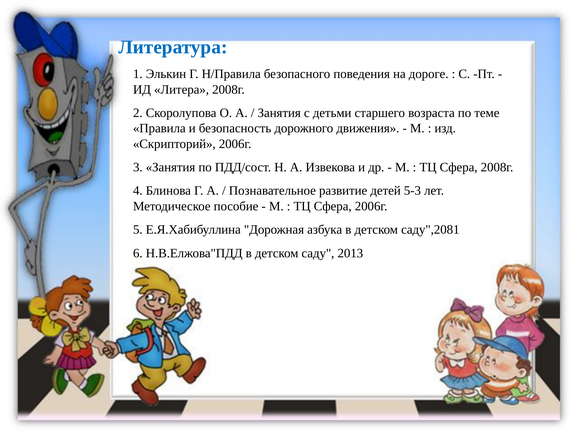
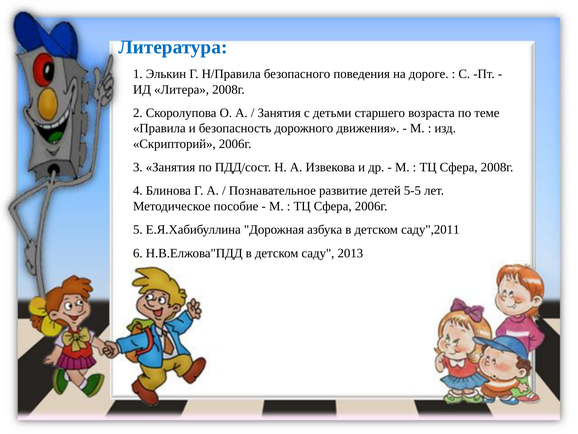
5-3: 5-3 -> 5-5 (412, 191)
саду",2081: саду",2081 -> саду",2011 (430, 229)
